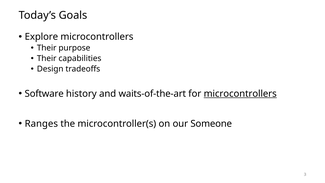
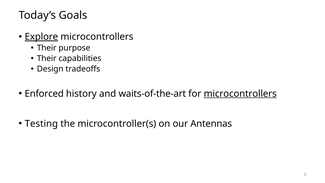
Explore underline: none -> present (41, 37)
Software: Software -> Enforced (44, 94)
Ranges: Ranges -> Testing (41, 124)
Someone: Someone -> Antennas (211, 124)
